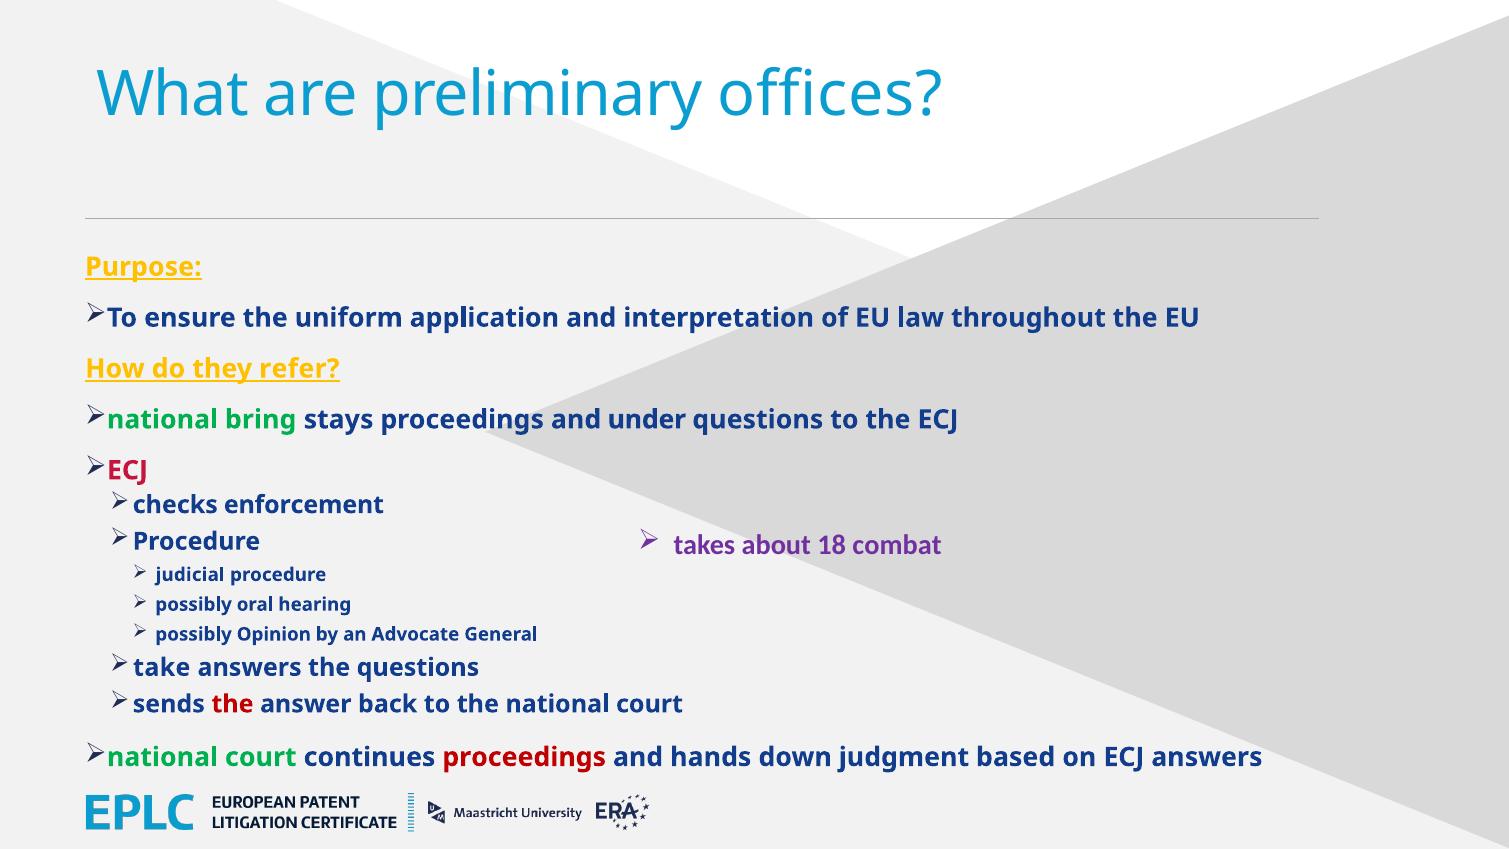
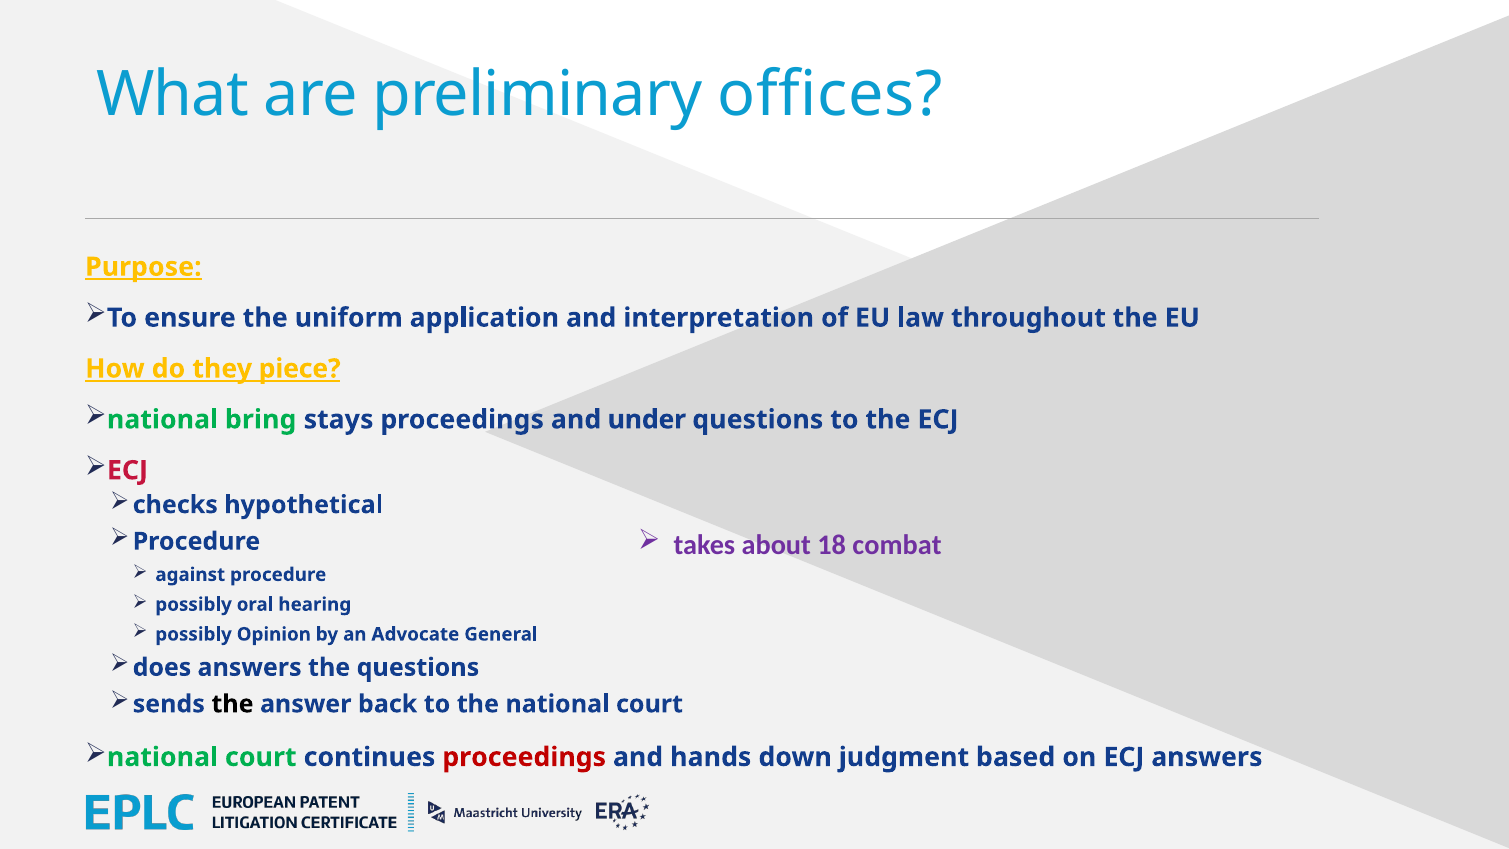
refer: refer -> piece (300, 369)
enforcement: enforcement -> hypothetical (304, 505)
judicial: judicial -> against (190, 575)
take: take -> does (162, 667)
the colour: red -> black (233, 704)
